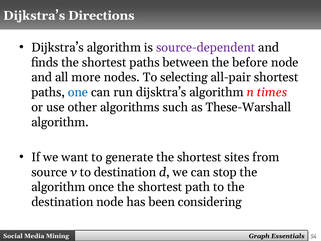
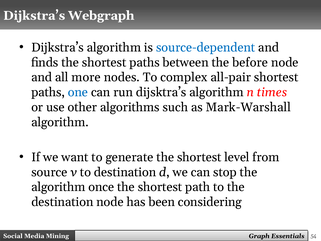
Directions: Directions -> Webgraph (101, 16)
source-dependent colour: purple -> blue (206, 47)
selecting: selecting -> complex (184, 77)
These-Warshall: These-Warshall -> Mark-Warshall (248, 107)
sites: sites -> level (237, 157)
